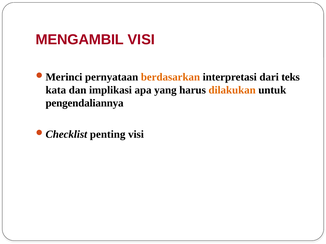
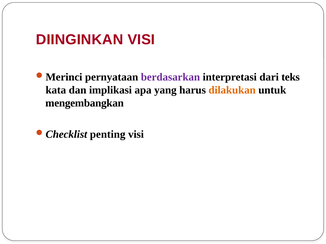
MENGAMBIL: MENGAMBIL -> DIINGINKAN (80, 40)
berdasarkan colour: orange -> purple (170, 77)
pengendaliannya: pengendaliannya -> mengembangkan (85, 103)
